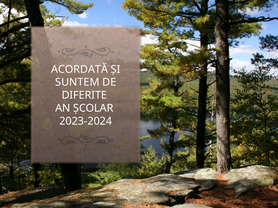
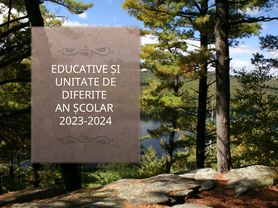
ACORDATĂ: ACORDATĂ -> EDUCATIVE (80, 69)
SUNTEM: SUNTEM -> UNITATE (77, 82)
